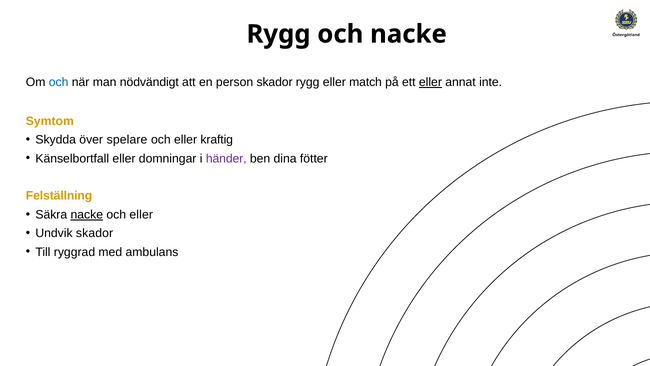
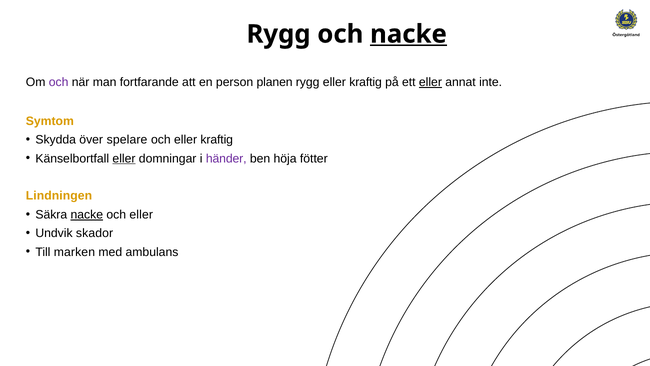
nacke underline: none -> present (408, 34)
och colour: blue -> purple (59, 82)
nödvändigt: nödvändigt -> fortfarande (149, 82)
person skador: skador -> planen (275, 82)
rygg eller match: match -> kraftig (366, 82)
eller underline: none -> present (124, 158)
dina: dina -> höja (285, 158)
Felställning: Felställning -> Lindningen (59, 196)
ryggrad: ryggrad -> marken (74, 252)
